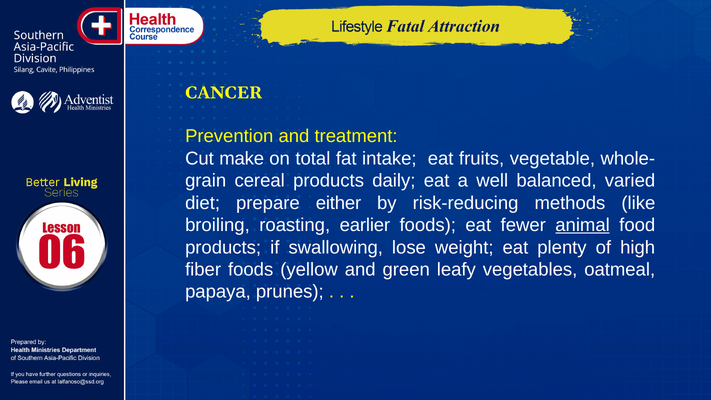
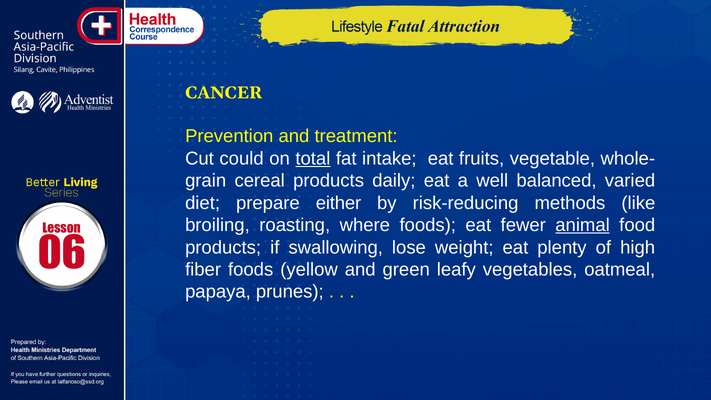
make: make -> could (242, 159)
total underline: none -> present (313, 159)
earlier: earlier -> where (365, 225)
